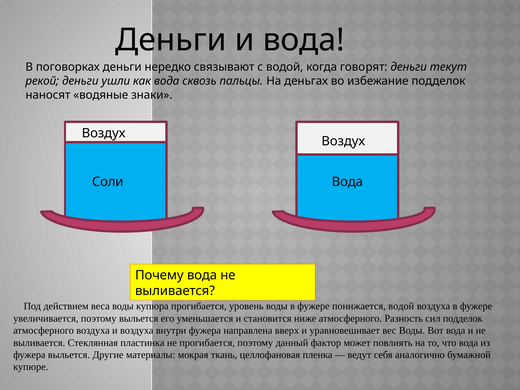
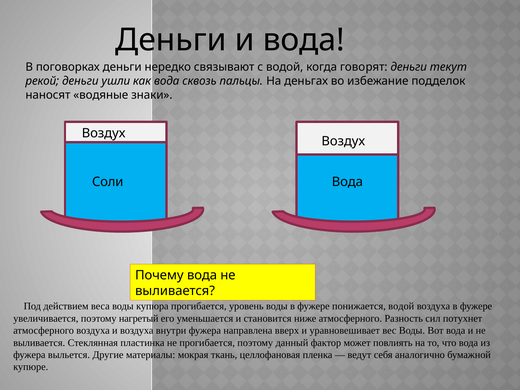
поэтому выльется: выльется -> нагретый (139, 318)
сил подделок: подделок -> потухнет (463, 318)
